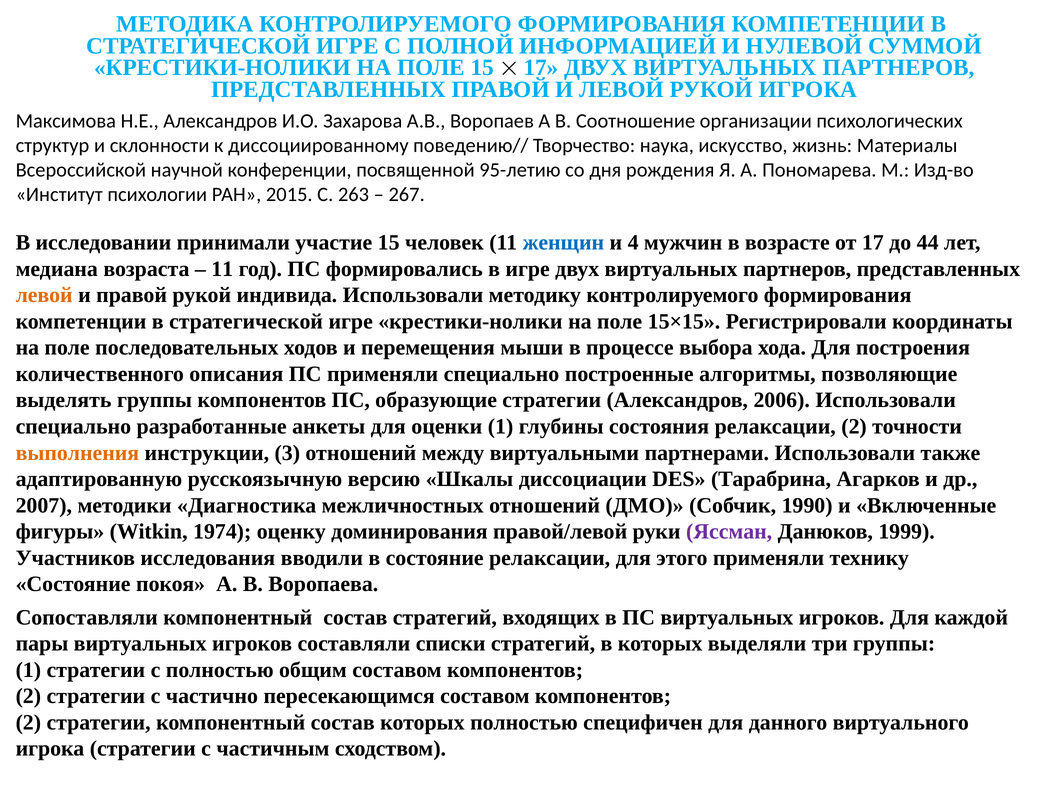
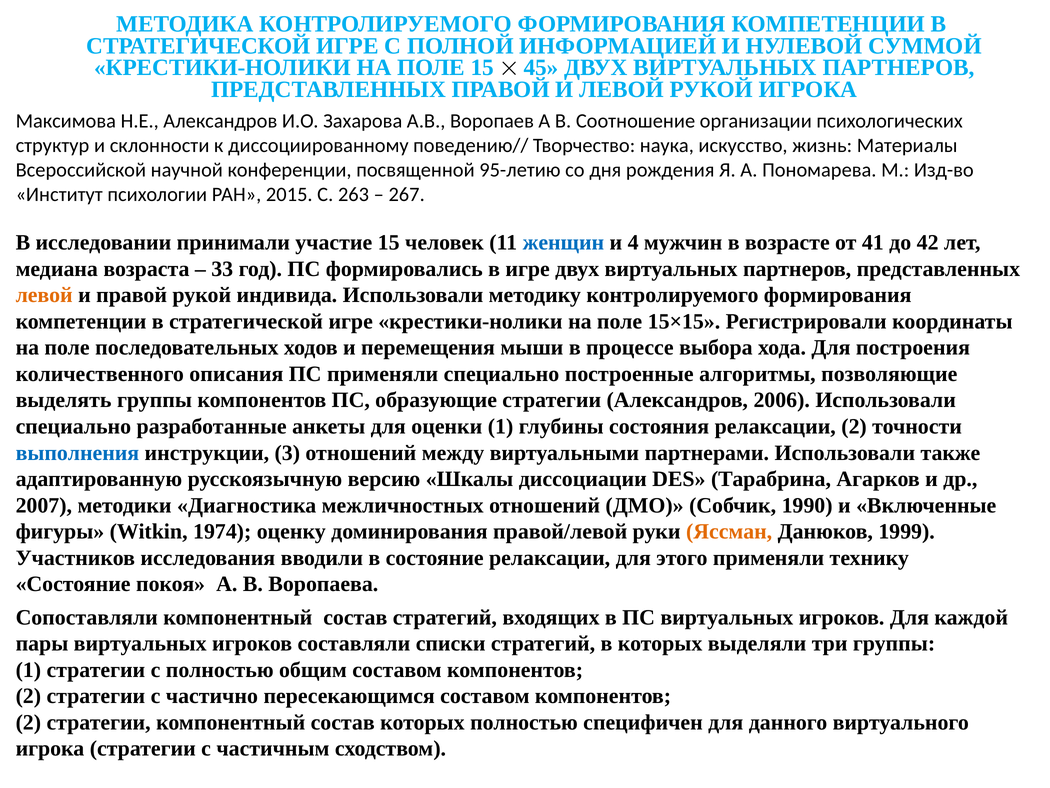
17: 17 -> 45 (541, 68)
от 17: 17 -> 41 (873, 243)
44: 44 -> 42 (928, 243)
11: 11 -> 33 (222, 269)
выполнения colour: orange -> blue (77, 453)
Яссман colour: purple -> orange (729, 531)
